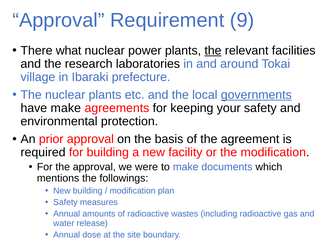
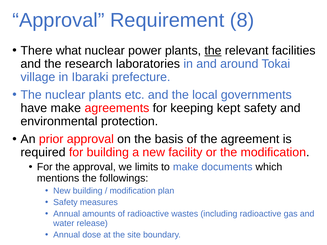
9: 9 -> 8 (242, 20)
governments underline: present -> none (256, 95)
your: your -> kept (229, 108)
were: were -> limits (147, 167)
